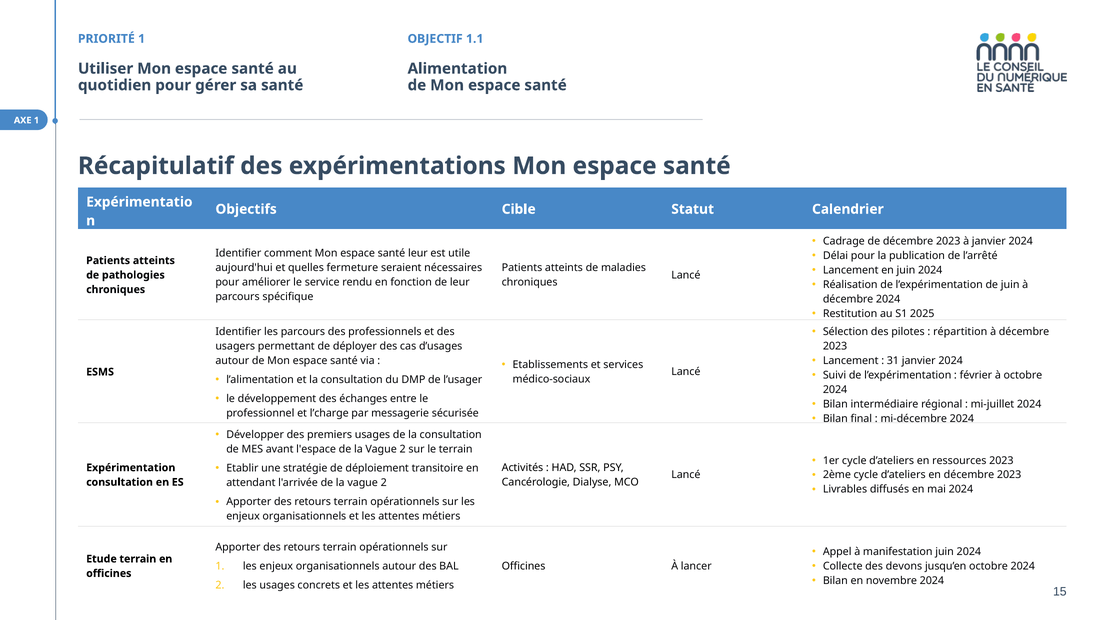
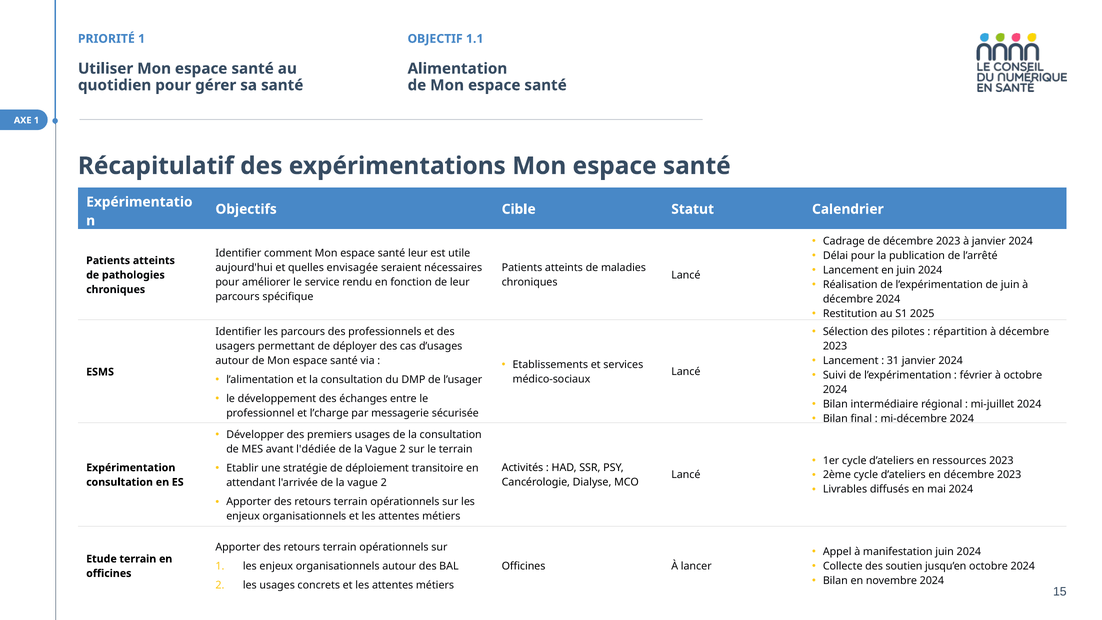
fermeture: fermeture -> envisagée (352, 268)
l'espace: l'espace -> l'dédiée (316, 449)
devons: devons -> soutien (904, 566)
